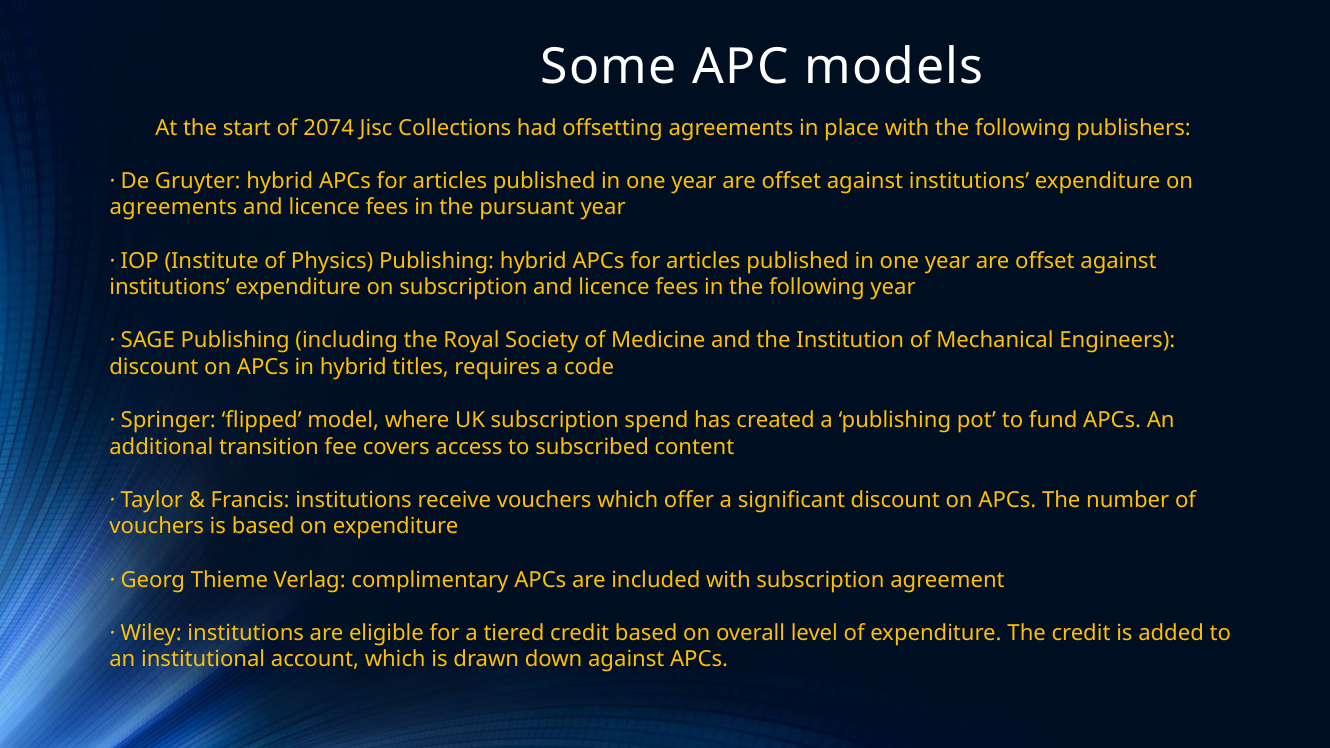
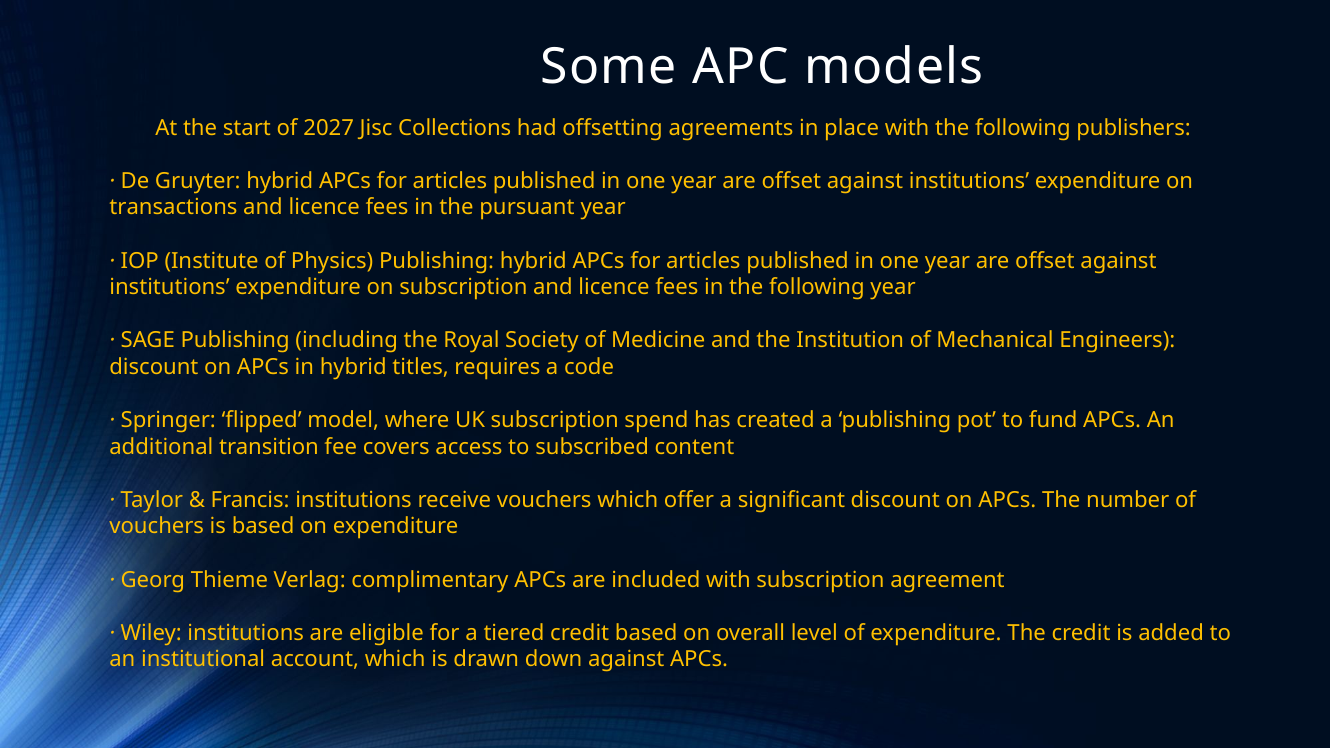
2074: 2074 -> 2027 (329, 128)
agreements: agreements -> transactions (173, 208)
